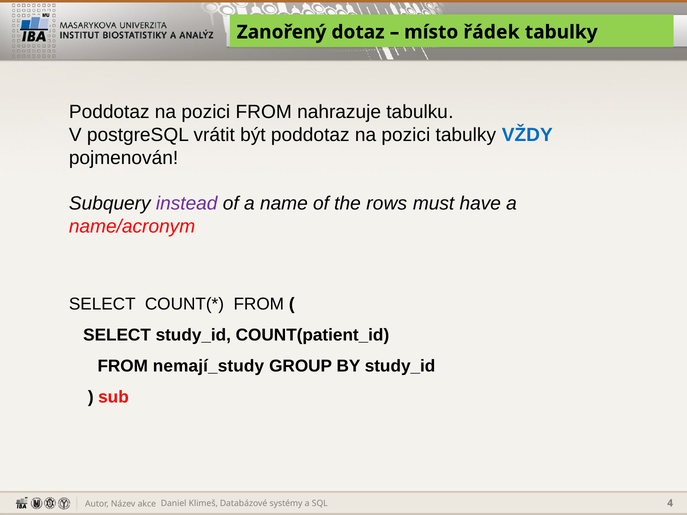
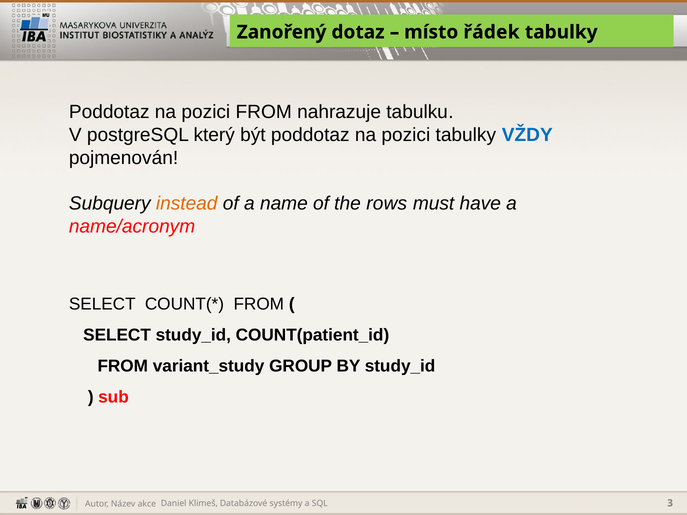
vrátit: vrátit -> který (214, 135)
instead colour: purple -> orange (187, 204)
nemají_study: nemají_study -> variant_study (209, 366)
4: 4 -> 3 (670, 503)
